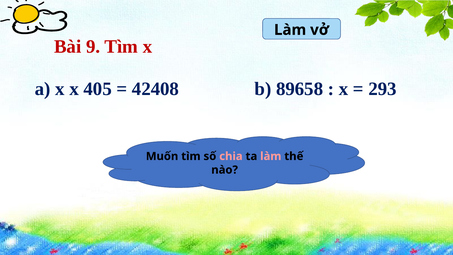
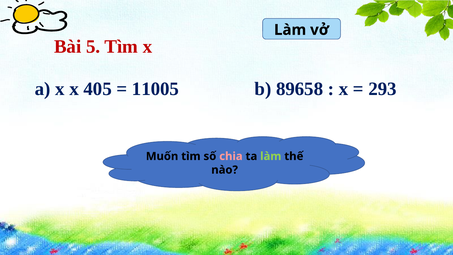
9: 9 -> 5 (93, 46)
42408: 42408 -> 11005 (155, 89)
làm colour: pink -> light green (271, 156)
